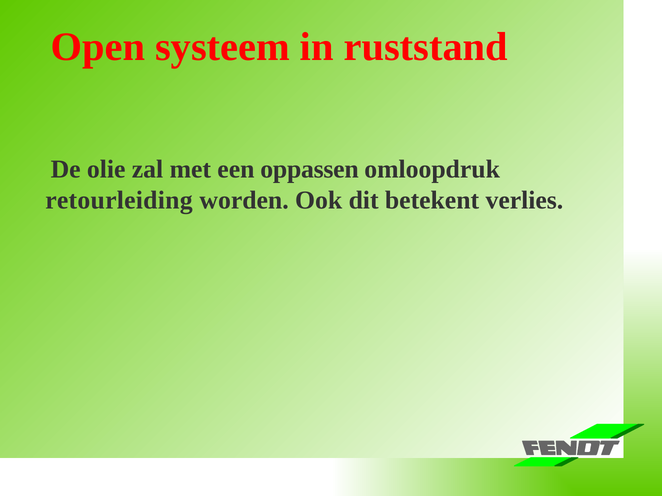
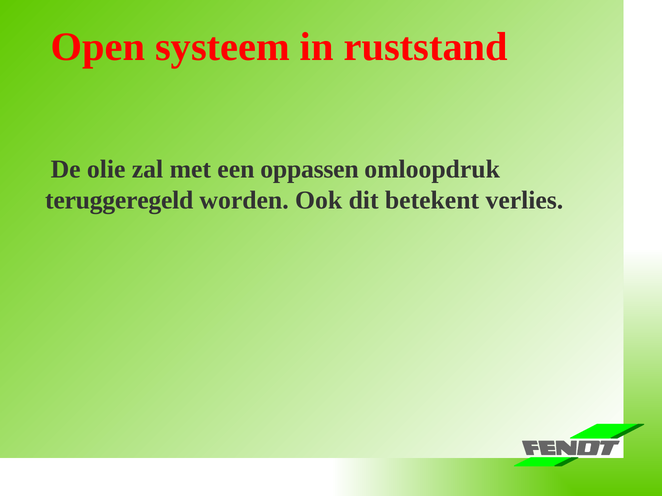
retourleiding: retourleiding -> teruggeregeld (119, 200)
